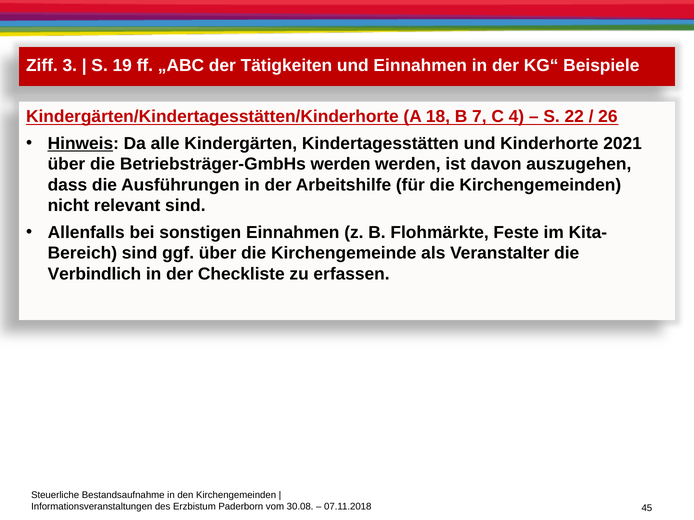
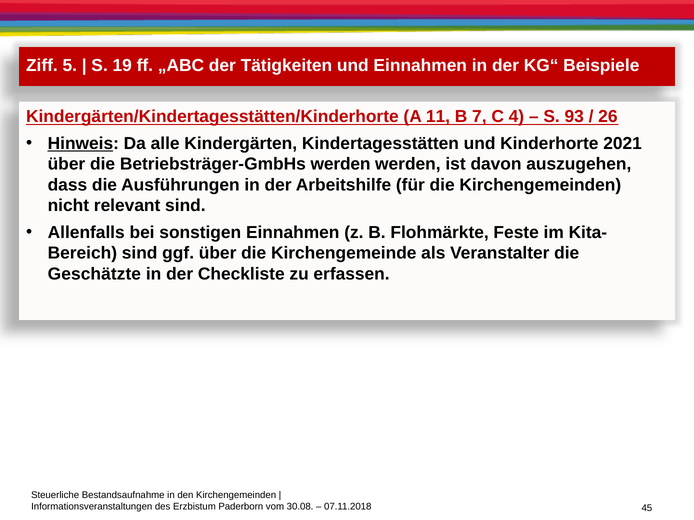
3: 3 -> 5 (70, 65)
18: 18 -> 11 (438, 117)
22: 22 -> 93 (574, 117)
Verbindlich: Verbindlich -> Geschätzte (94, 274)
